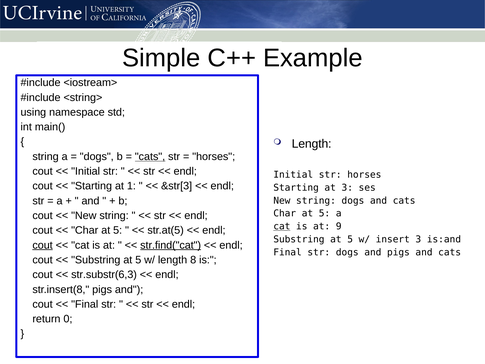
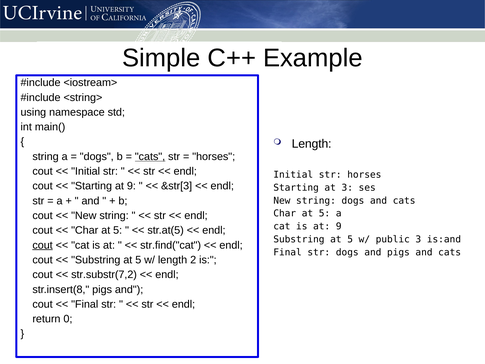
Starting at 1: 1 -> 9 (131, 186)
cat underline: present -> none (282, 226)
insert: insert -> public (393, 239)
str.find("cat underline: present -> none (171, 245)
8: 8 -> 2 (193, 260)
str.substr(6,3: str.substr(6,3 -> str.substr(7,2 (104, 275)
